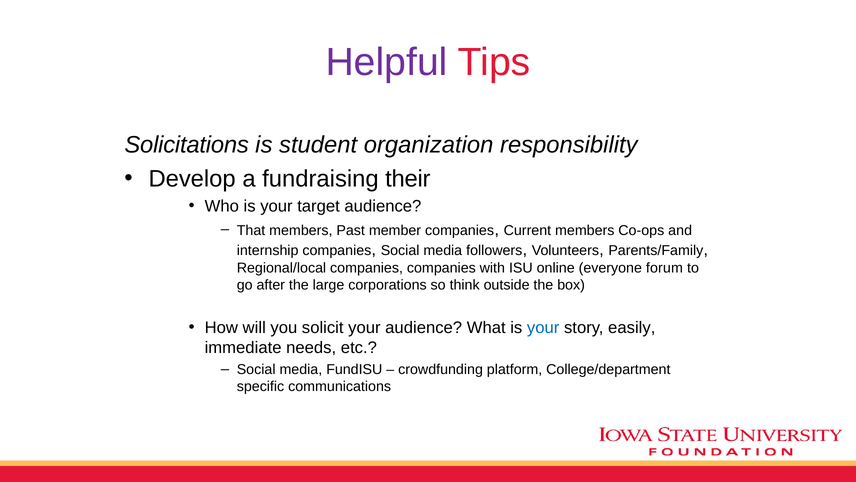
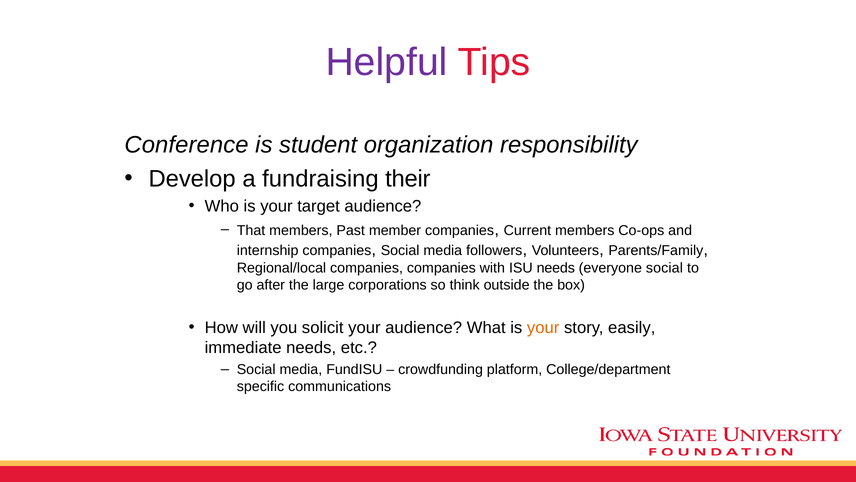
Solicitations: Solicitations -> Conference (187, 145)
ISU online: online -> needs (556, 268)
everyone forum: forum -> social (664, 268)
your colour: blue -> orange (543, 327)
